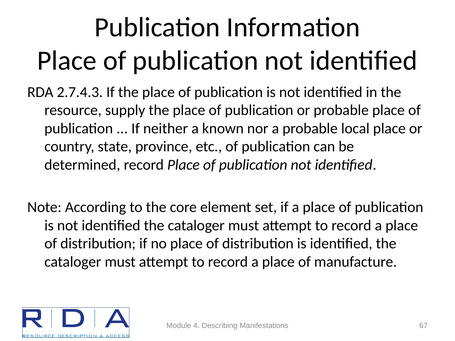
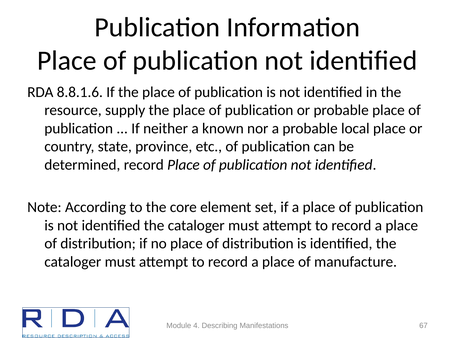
2.7.4.3: 2.7.4.3 -> 8.8.1.6 (80, 92)
